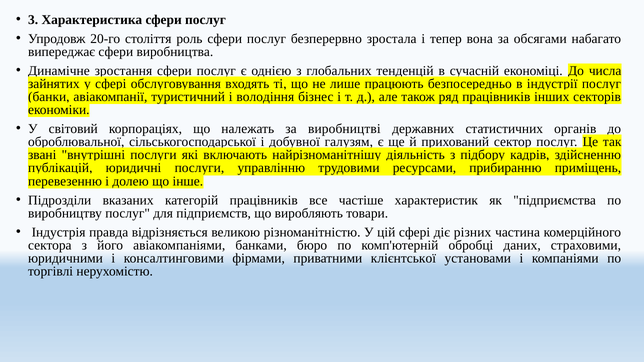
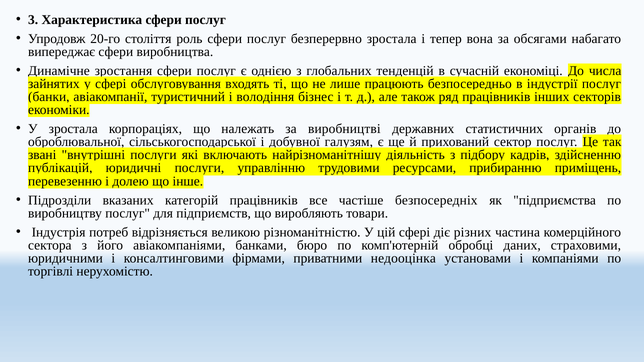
У світовий: світовий -> зростала (73, 129)
характеристик: характеристик -> безпосередніх (436, 200)
правда: правда -> потреб (109, 232)
клієнтської: клієнтської -> недооцінка (403, 258)
